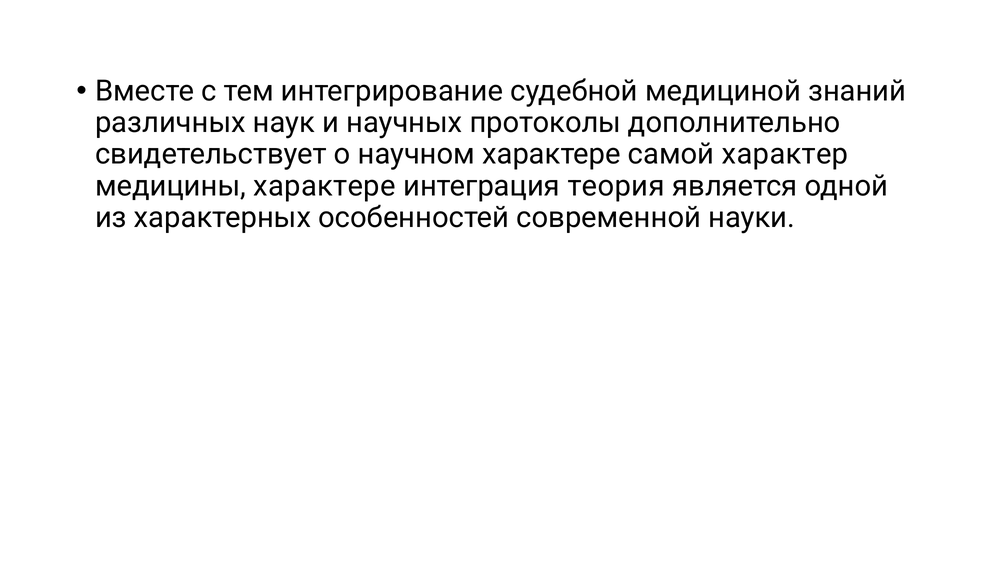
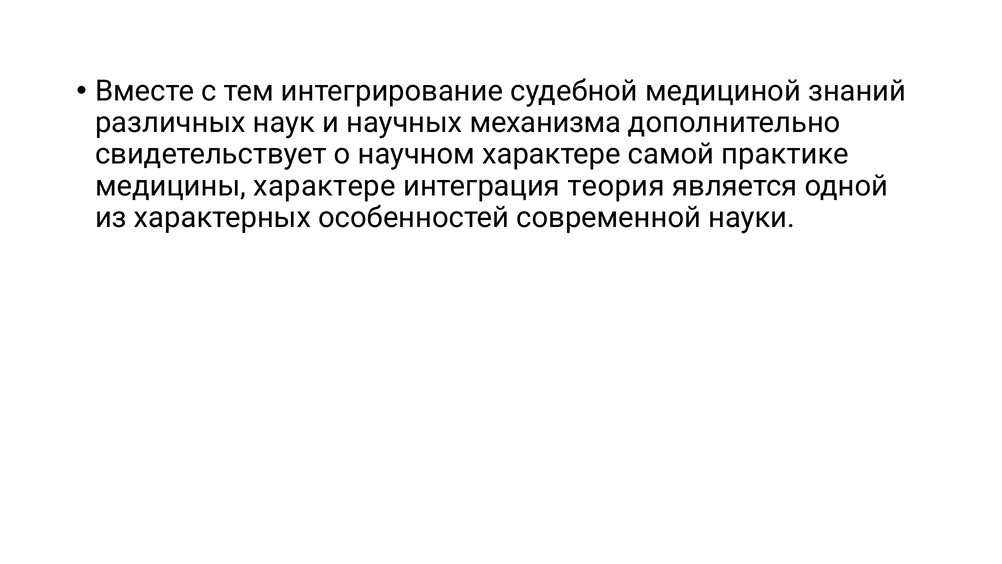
протоколы: протоколы -> механизма (545, 123)
характер: характер -> практике (785, 154)
